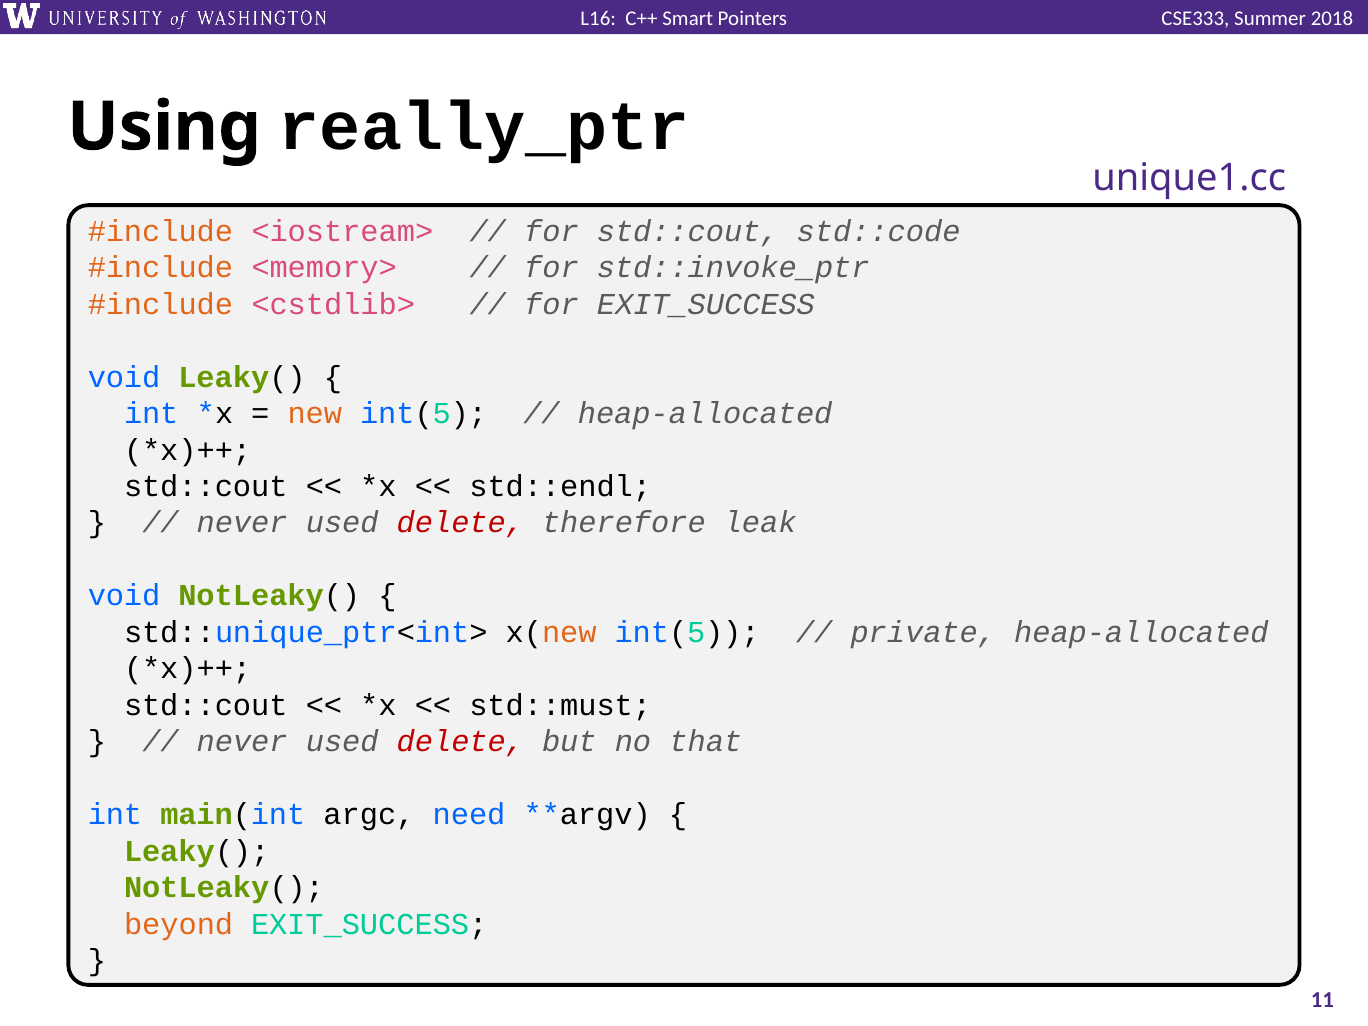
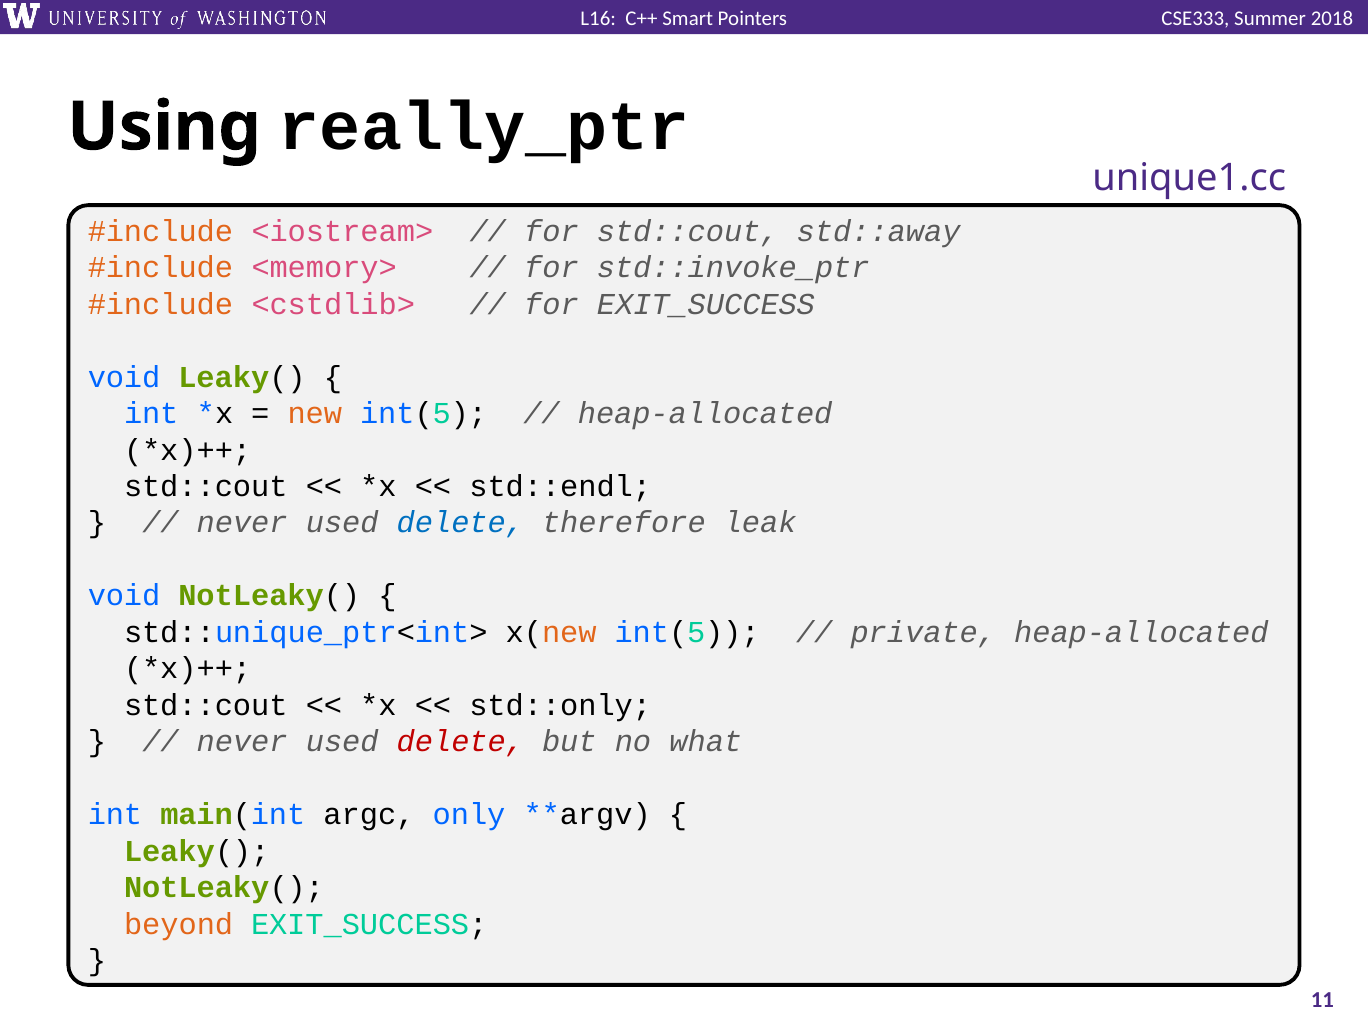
std::code: std::code -> std::away (879, 231)
delete colour: red -> blue (460, 523)
std::must: std::must -> std::only (560, 705)
that: that -> what (706, 742)
need: need -> only (469, 815)
